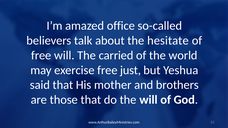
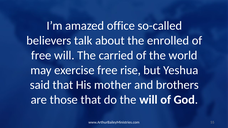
hesitate: hesitate -> enrolled (168, 41)
just: just -> rise (131, 70)
